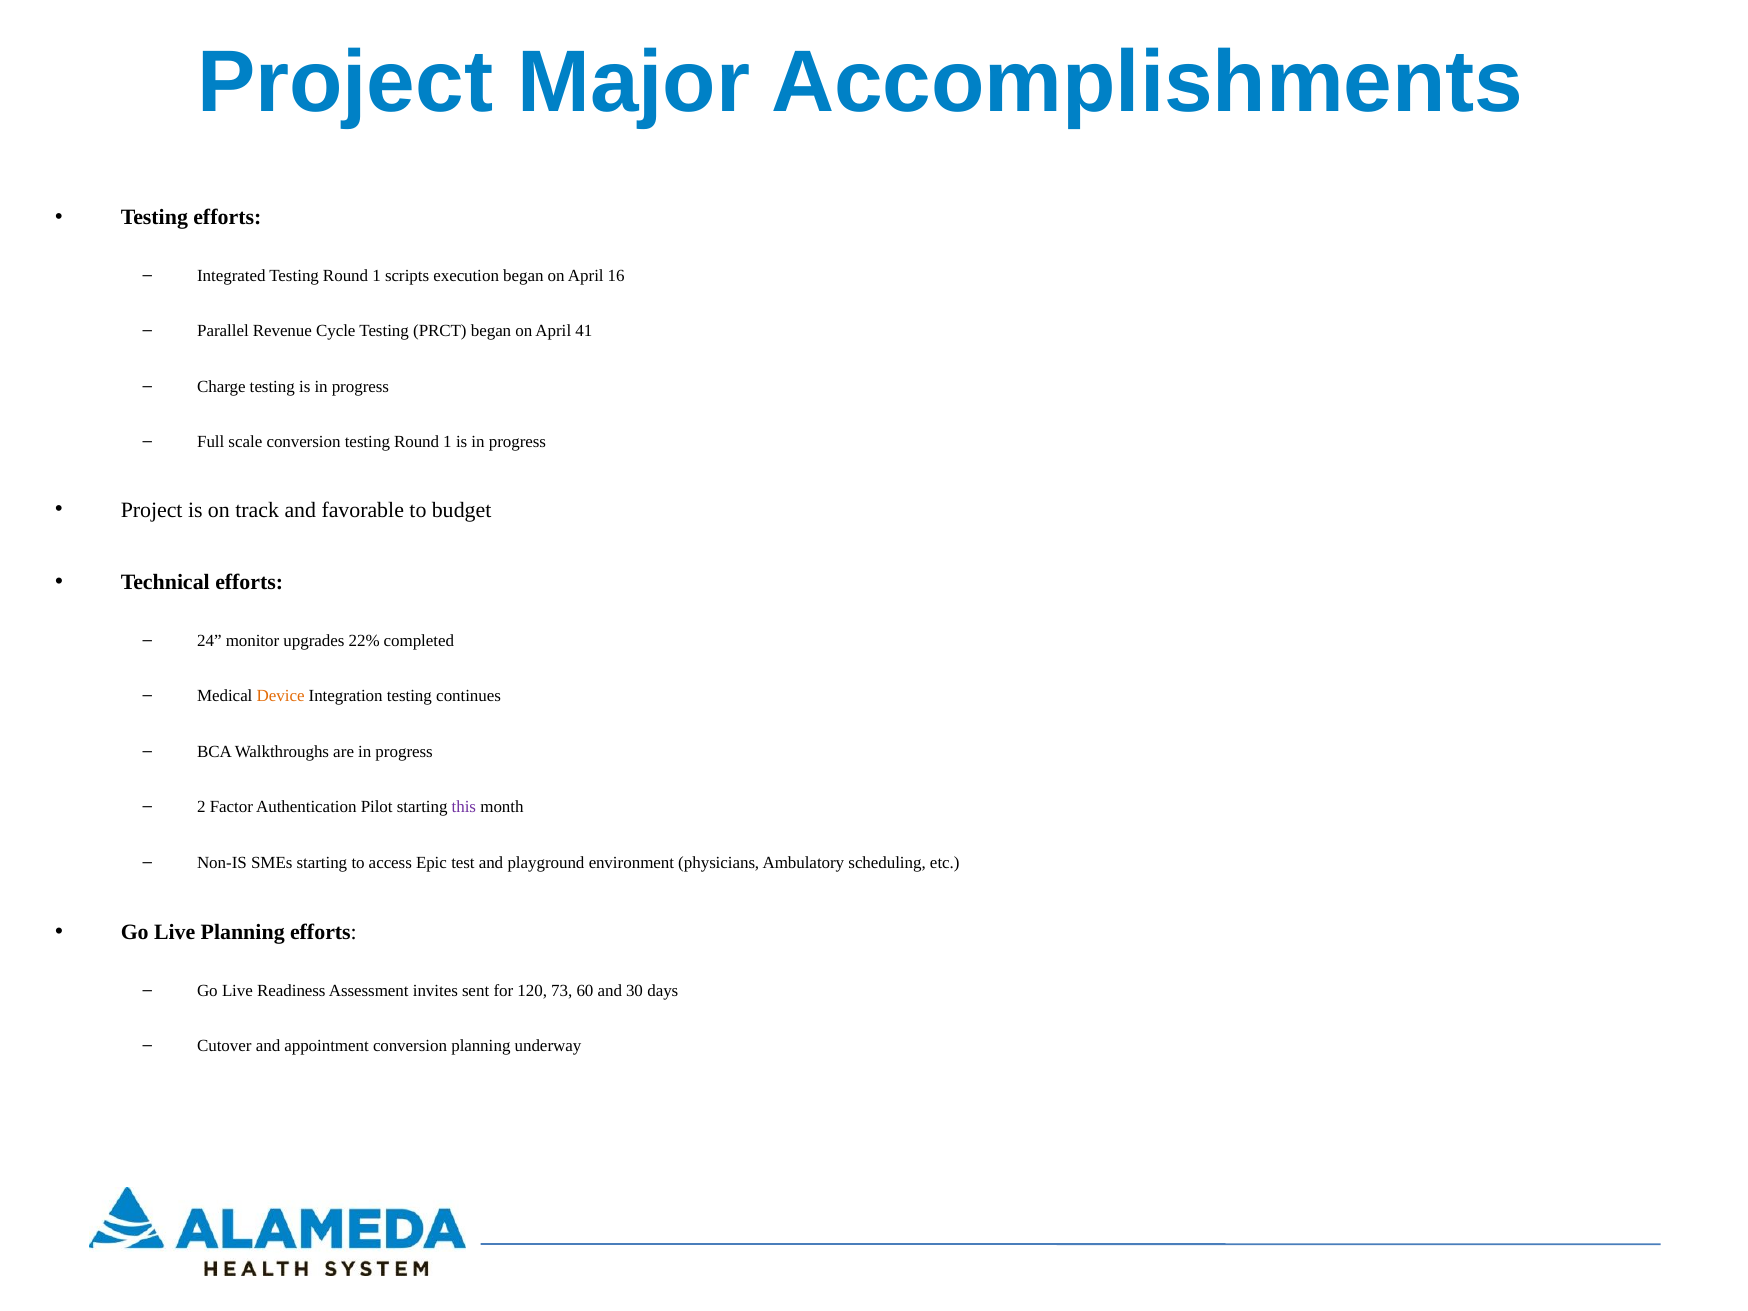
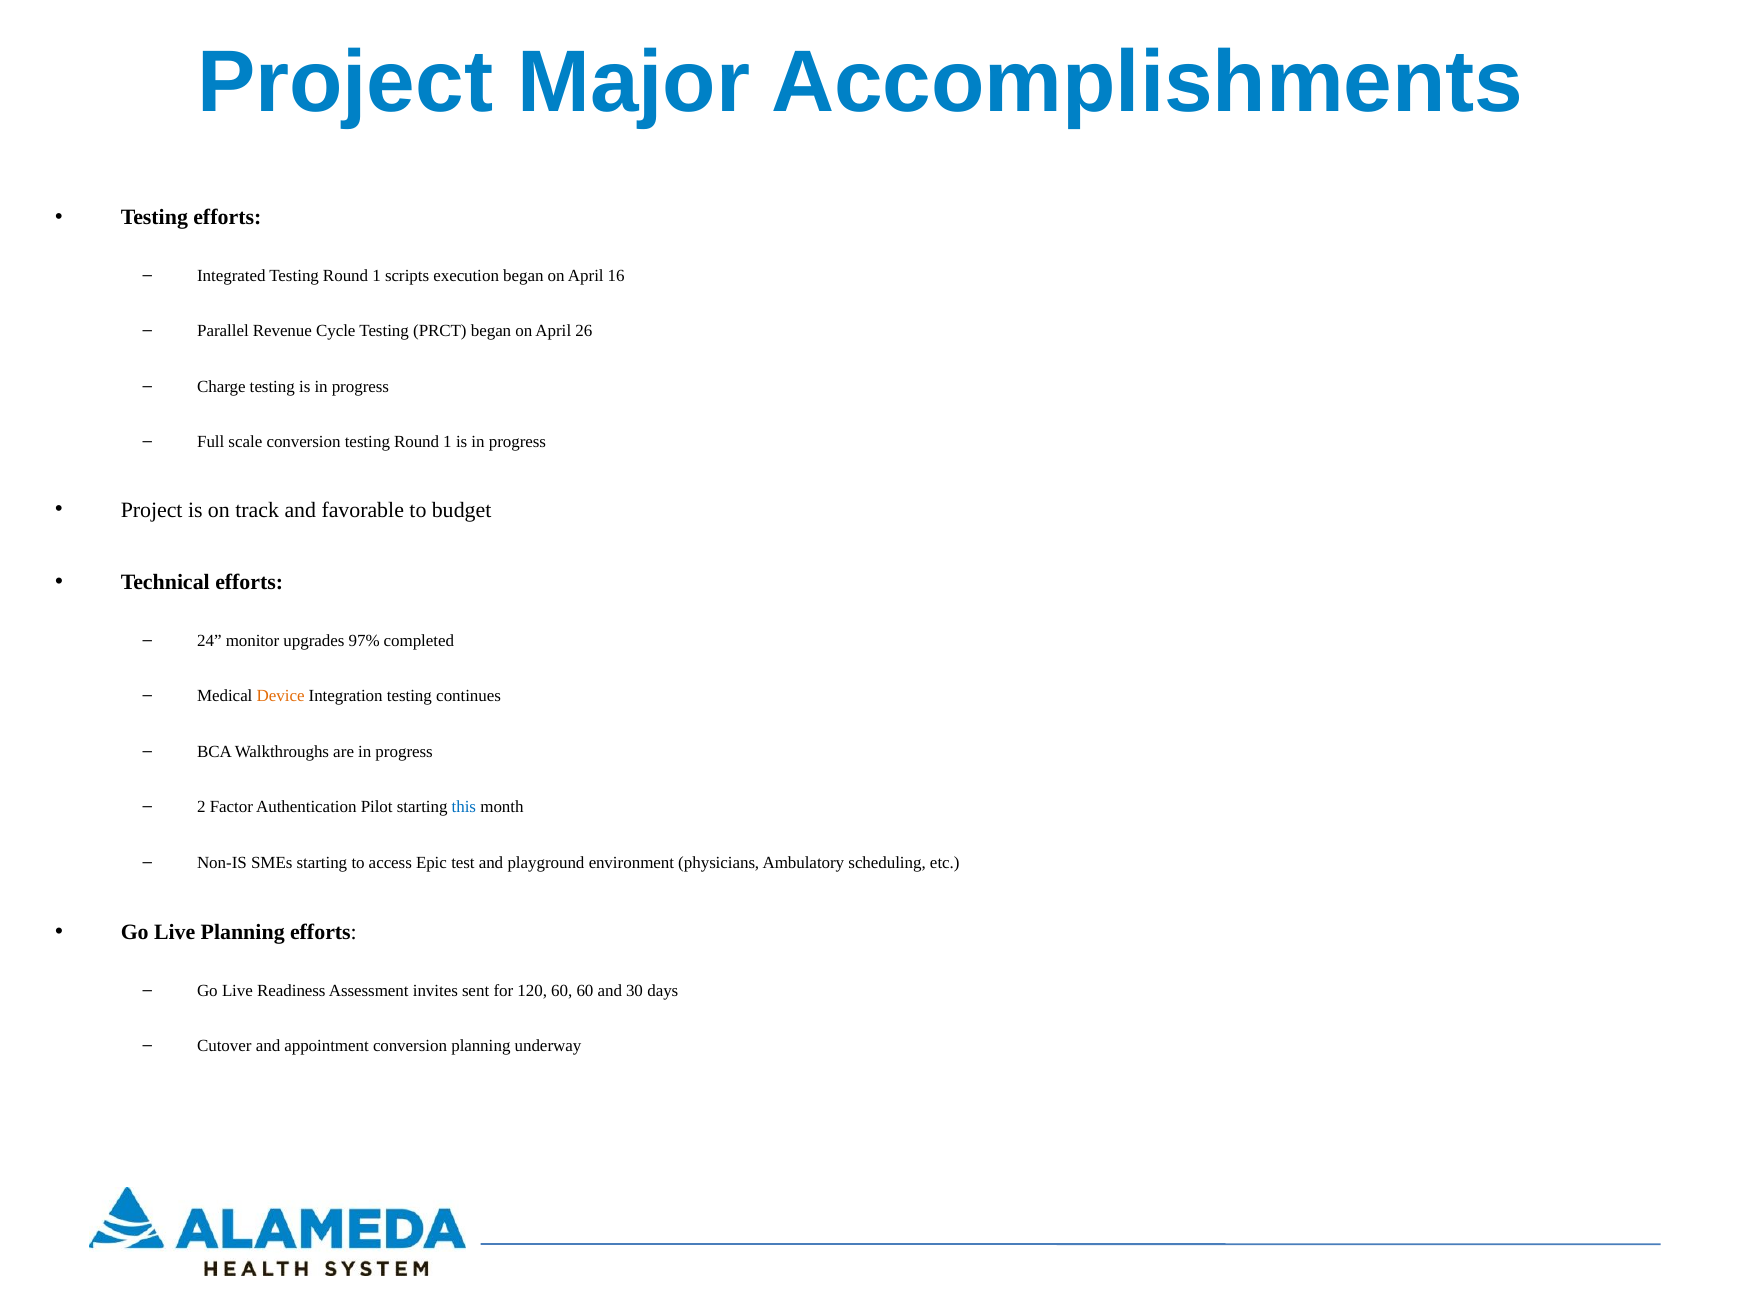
41: 41 -> 26 (584, 331)
22%: 22% -> 97% (364, 641)
this colour: purple -> blue (464, 807)
120 73: 73 -> 60 (562, 991)
